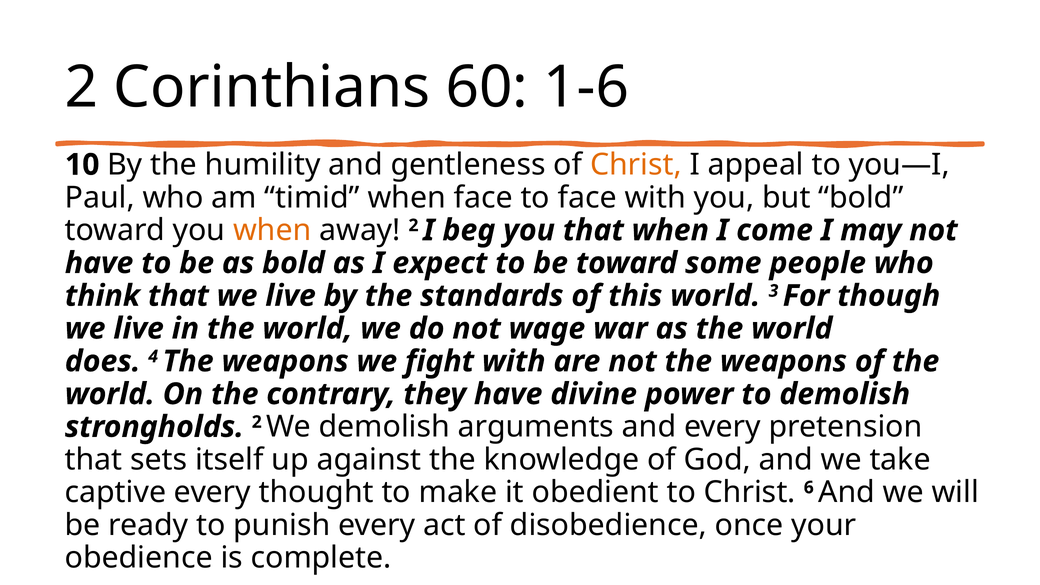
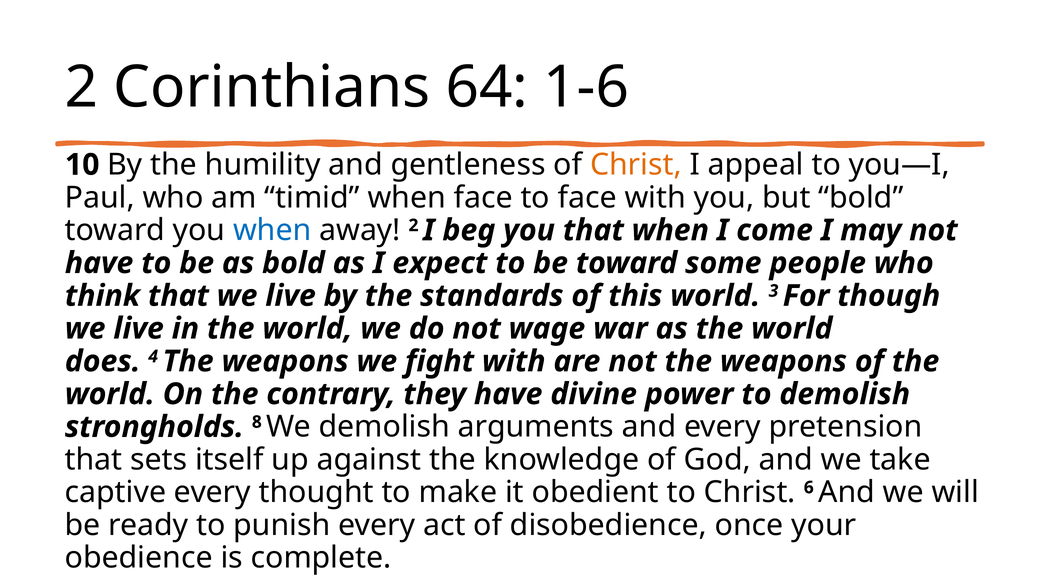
60: 60 -> 64 (487, 87)
when colour: orange -> blue (272, 230)
strongholds 2: 2 -> 8 (257, 422)
